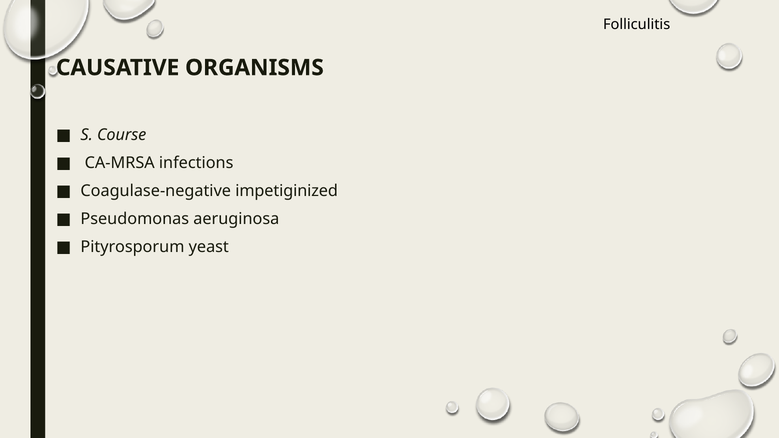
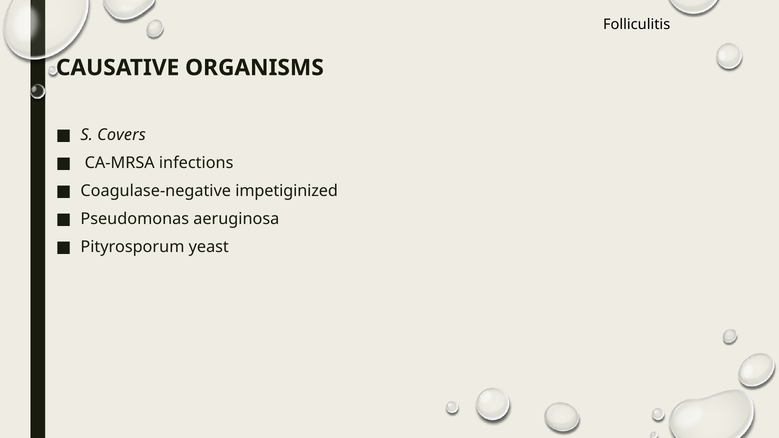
Course: Course -> Covers (122, 135)
